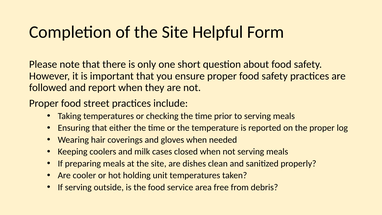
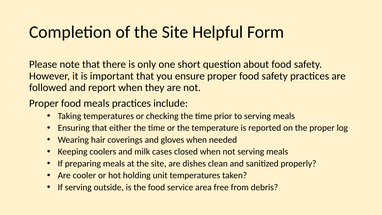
food street: street -> meals (96, 103)
